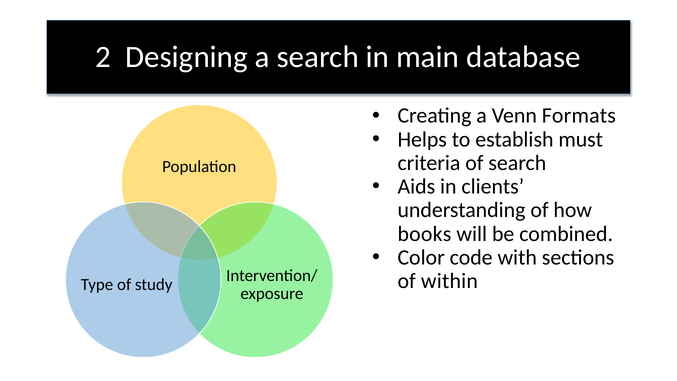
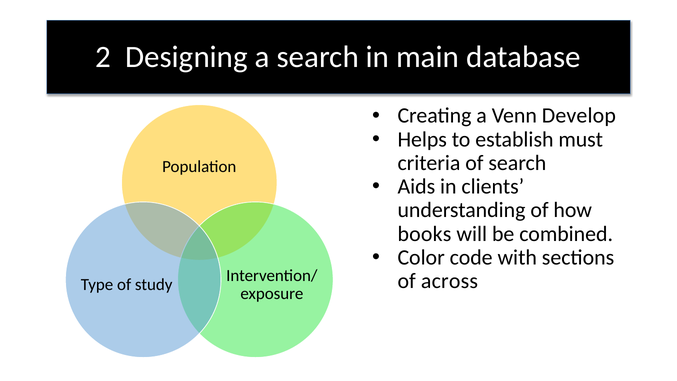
Formats: Formats -> Develop (579, 116)
within: within -> across (449, 281)
